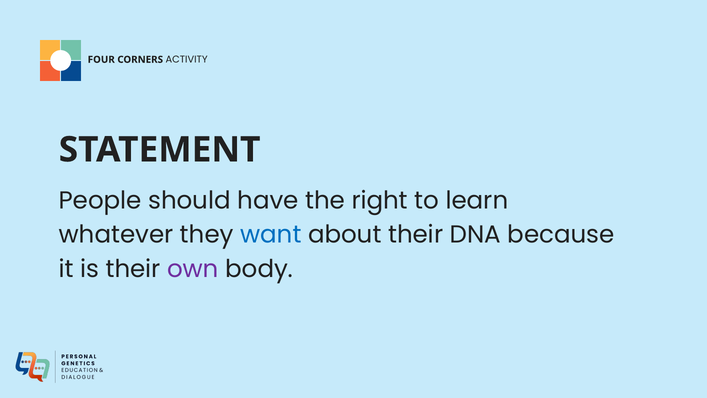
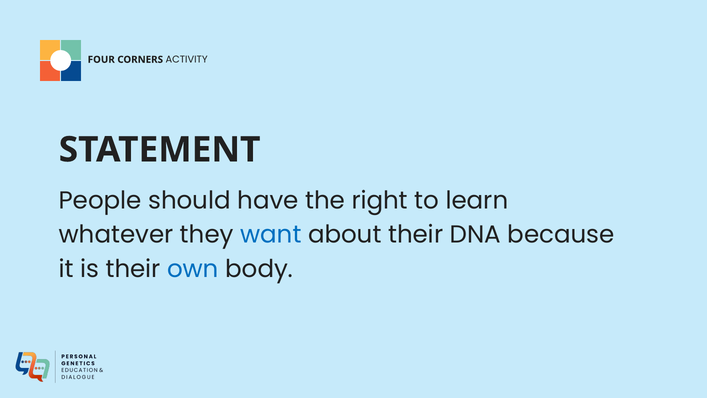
own colour: purple -> blue (193, 269)
